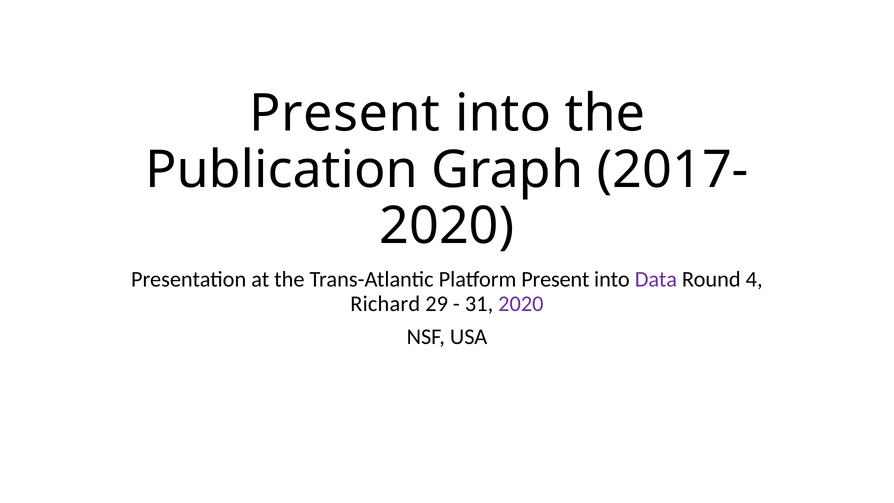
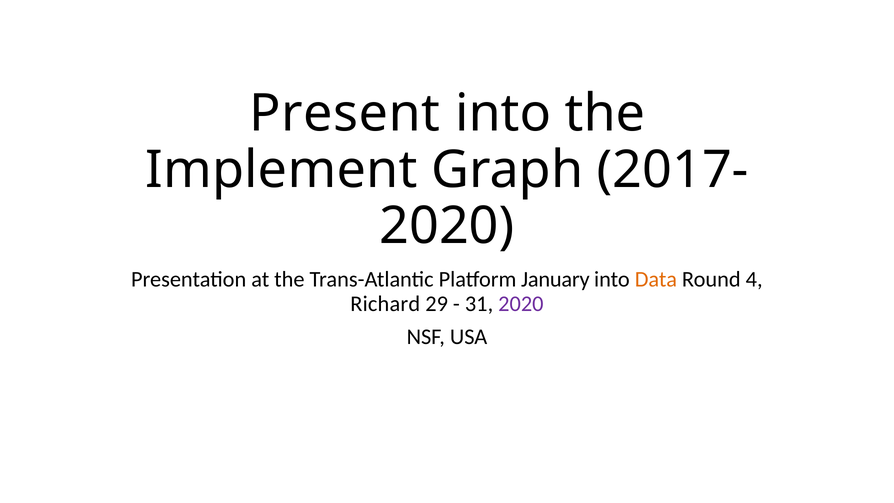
Publication: Publication -> Implement (281, 170)
Platform Present: Present -> January (555, 279)
Data colour: purple -> orange (656, 279)
